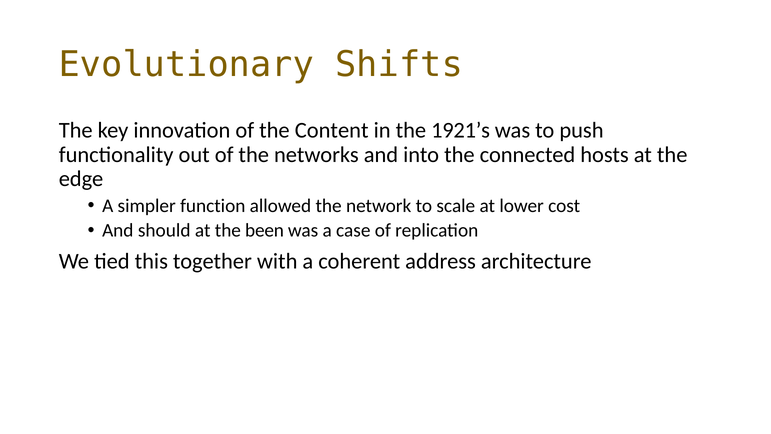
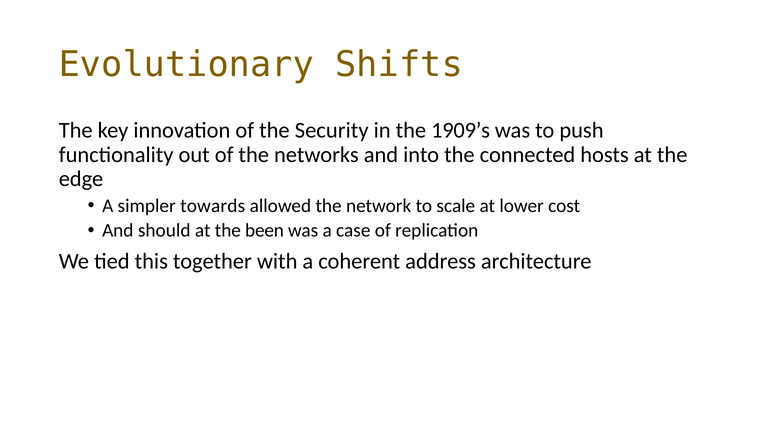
Content: Content -> Security (332, 130)
1921’s: 1921’s -> 1909’s (461, 130)
function: function -> towards (213, 206)
